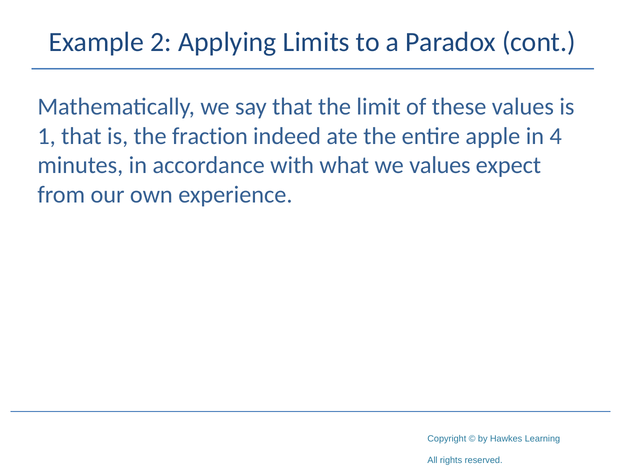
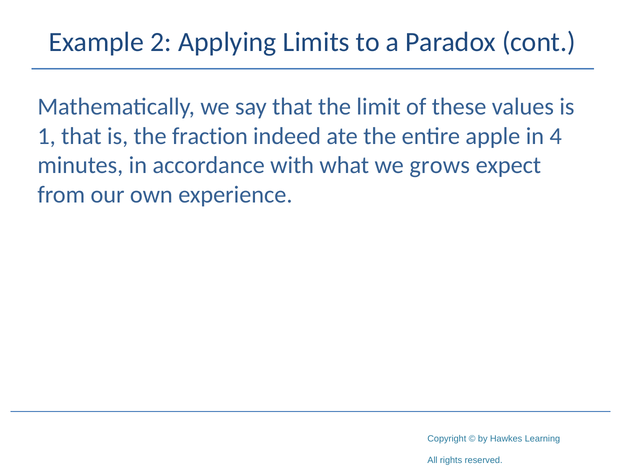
we values: values -> grows (440, 165)
